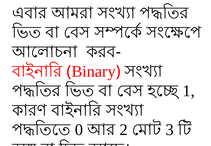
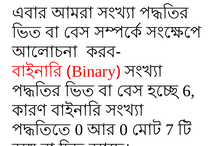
1: 1 -> 6 (189, 91)
2: 2 -> 0 (124, 130)
3: 3 -> 7 (170, 130)
